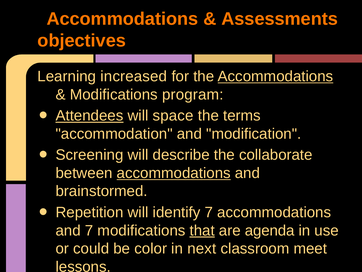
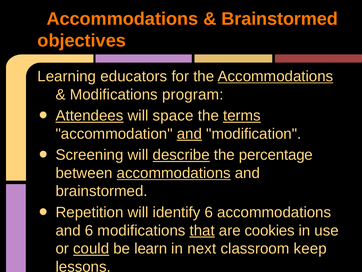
Assessments: Assessments -> Brainstormed (280, 19)
increased: increased -> educators (134, 76)
terms underline: none -> present (242, 115)
and underline: none -> present (189, 134)
describe underline: none -> present (181, 155)
collaborate: collaborate -> percentage (276, 155)
identify 7: 7 -> 6 (209, 212)
and 7: 7 -> 6 (89, 230)
agenda: agenda -> cookies (270, 230)
could underline: none -> present (91, 248)
color: color -> learn (151, 248)
meet: meet -> keep (310, 248)
